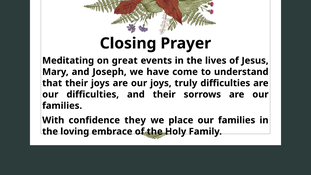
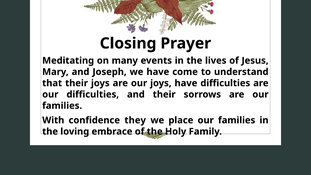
great: great -> many (125, 61)
joys truly: truly -> have (186, 83)
